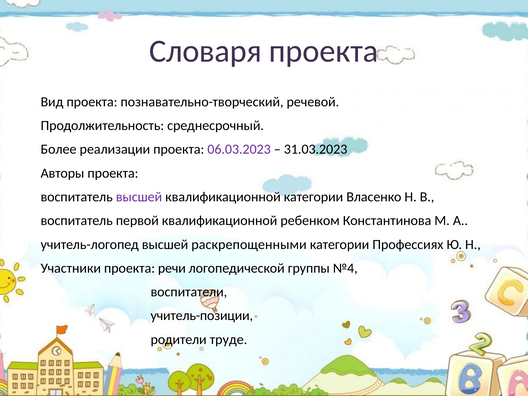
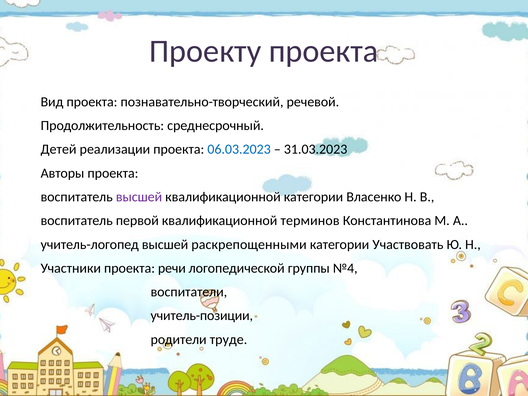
Словаря: Словаря -> Проекту (205, 51)
Более: Более -> Детей (59, 149)
06.03.2023 colour: purple -> blue (239, 149)
ребенком: ребенком -> терминов (310, 221)
Профессиях: Профессиях -> Участвовать (408, 244)
